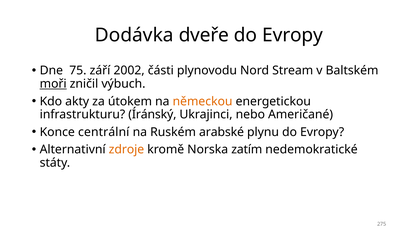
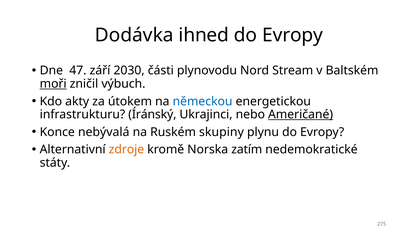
dveře: dveře -> ihned (204, 35)
75: 75 -> 47 (78, 71)
2002: 2002 -> 2030 (129, 71)
německou colour: orange -> blue (203, 101)
Američané underline: none -> present (301, 115)
centrální: centrální -> nebývalá (104, 132)
arabské: arabské -> skupiny (221, 132)
